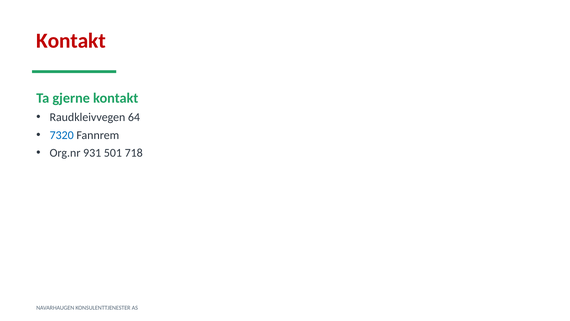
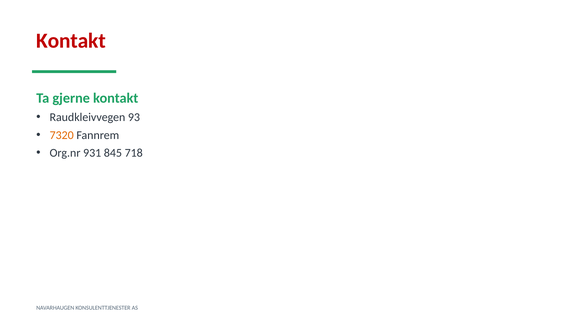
64: 64 -> 93 (134, 117)
7320 colour: blue -> orange (62, 135)
501: 501 -> 845 (113, 153)
